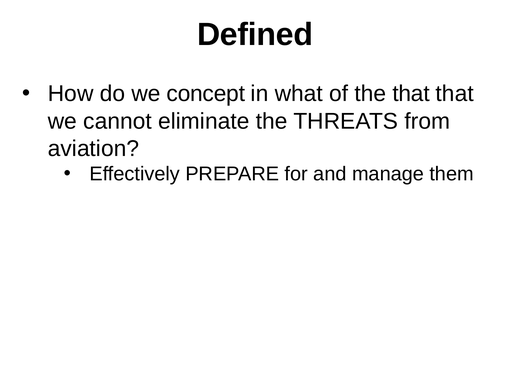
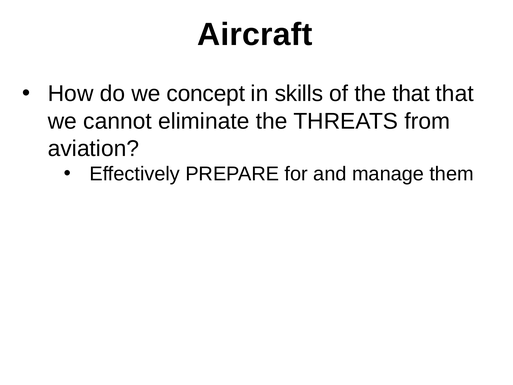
Defined: Defined -> Aircraft (255, 35)
what: what -> skills (299, 94)
